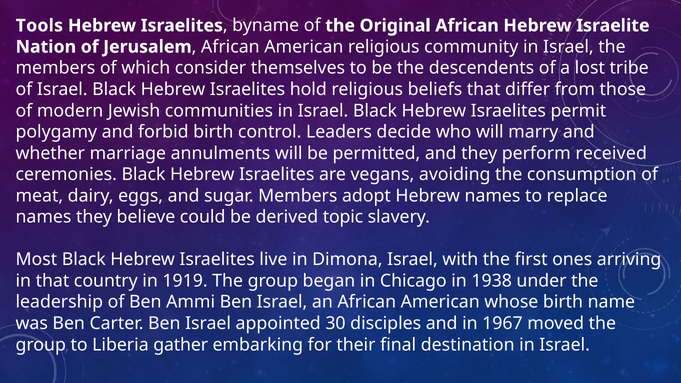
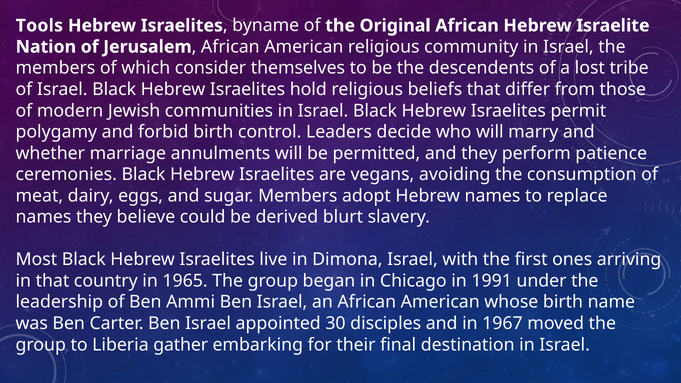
received: received -> patience (611, 153)
topic: topic -> blurt (343, 217)
1919: 1919 -> 1965 (185, 281)
1938: 1938 -> 1991 (492, 281)
